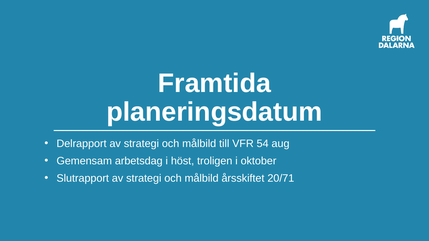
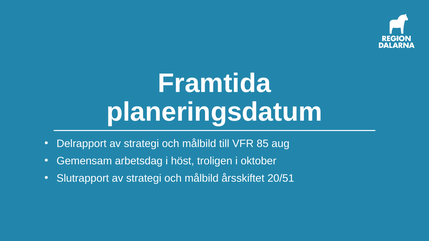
54: 54 -> 85 (263, 144)
20/71: 20/71 -> 20/51 (281, 179)
